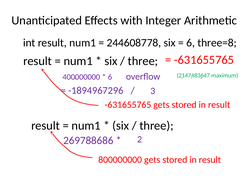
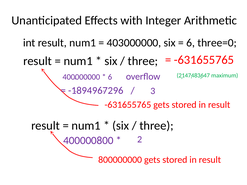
244608778: 244608778 -> 403000000 (134, 43)
three=8: three=8 -> three=0 (217, 43)
269788686: 269788686 -> 400000800 (88, 141)
